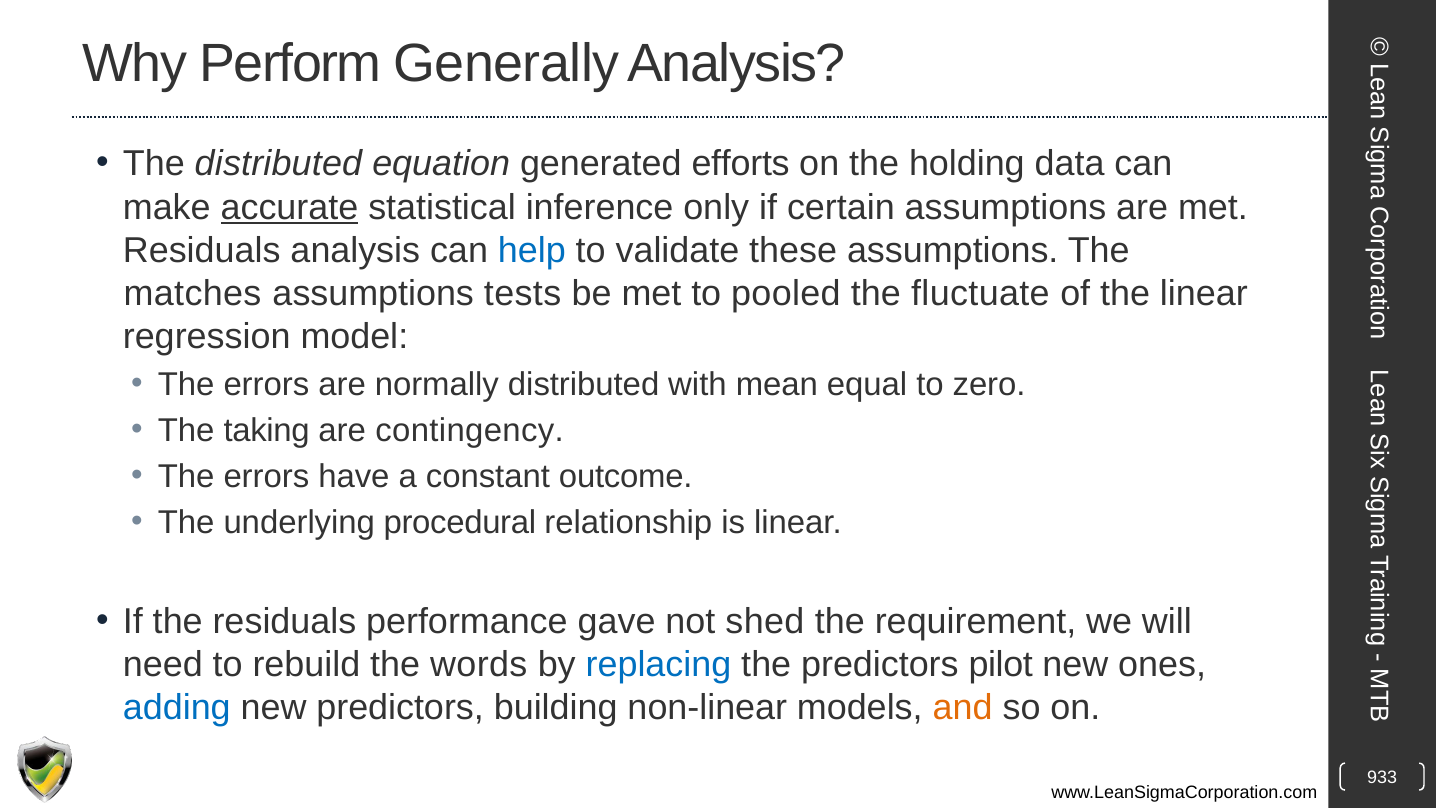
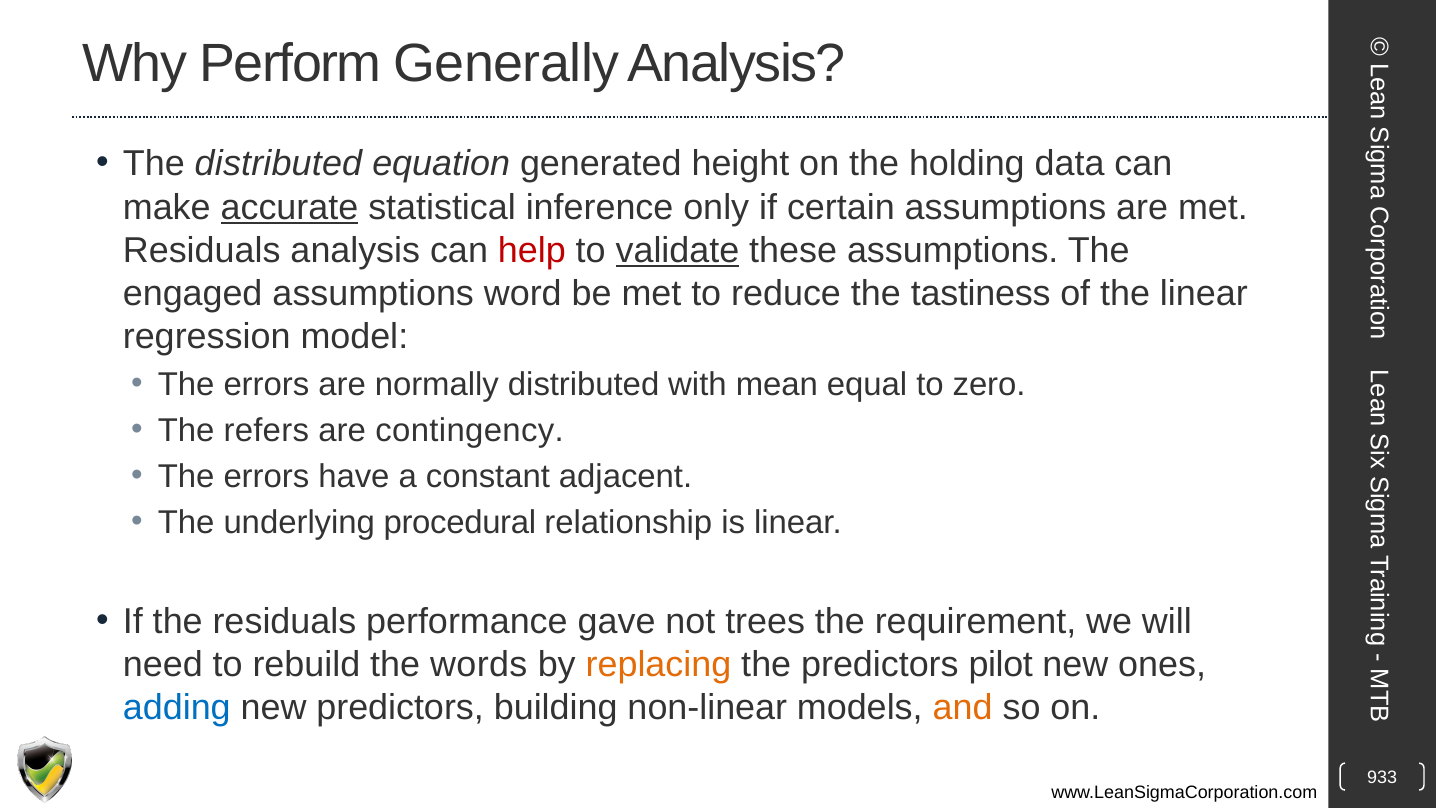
efforts: efforts -> height (740, 164)
help colour: blue -> red (532, 250)
validate underline: none -> present (677, 250)
matches: matches -> engaged (193, 293)
tests: tests -> word (523, 293)
pooled: pooled -> reduce (786, 293)
fluctuate: fluctuate -> tastiness (981, 293)
taking: taking -> refers (266, 430)
outcome: outcome -> adjacent (626, 476)
shed: shed -> trees (765, 621)
replacing colour: blue -> orange (658, 664)
